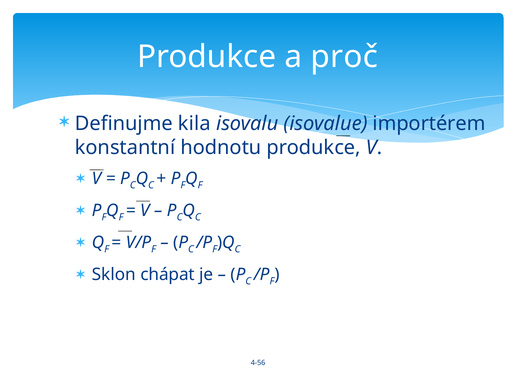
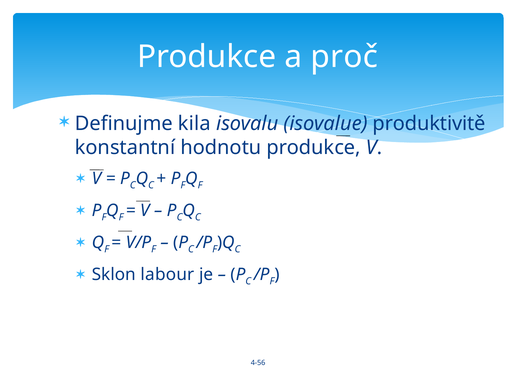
importérem: importérem -> produktivitě (429, 124)
chápat: chápat -> labour (167, 275)
